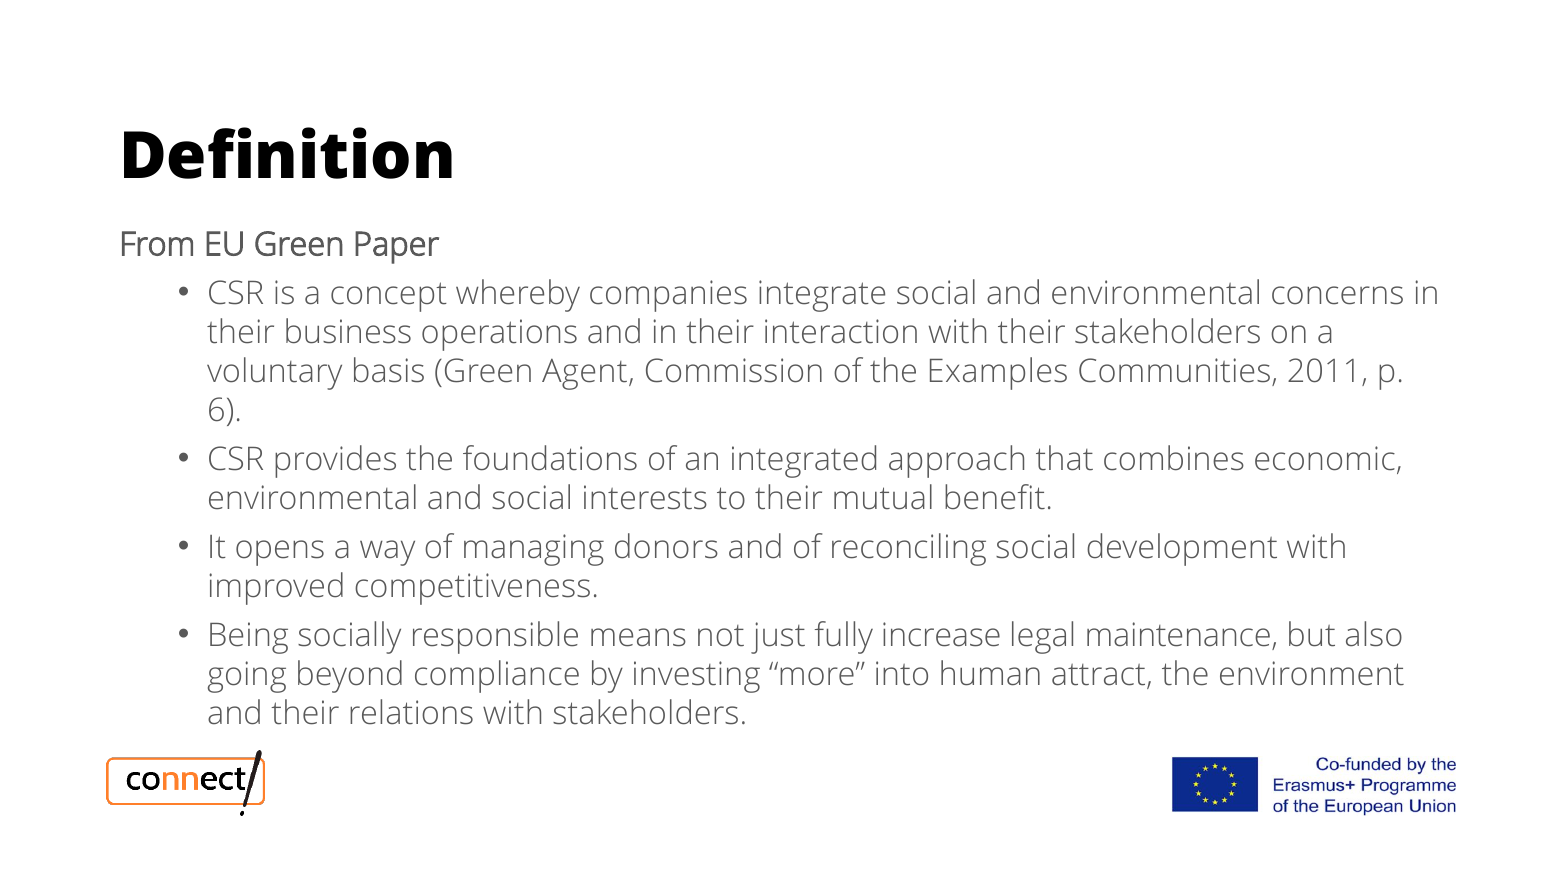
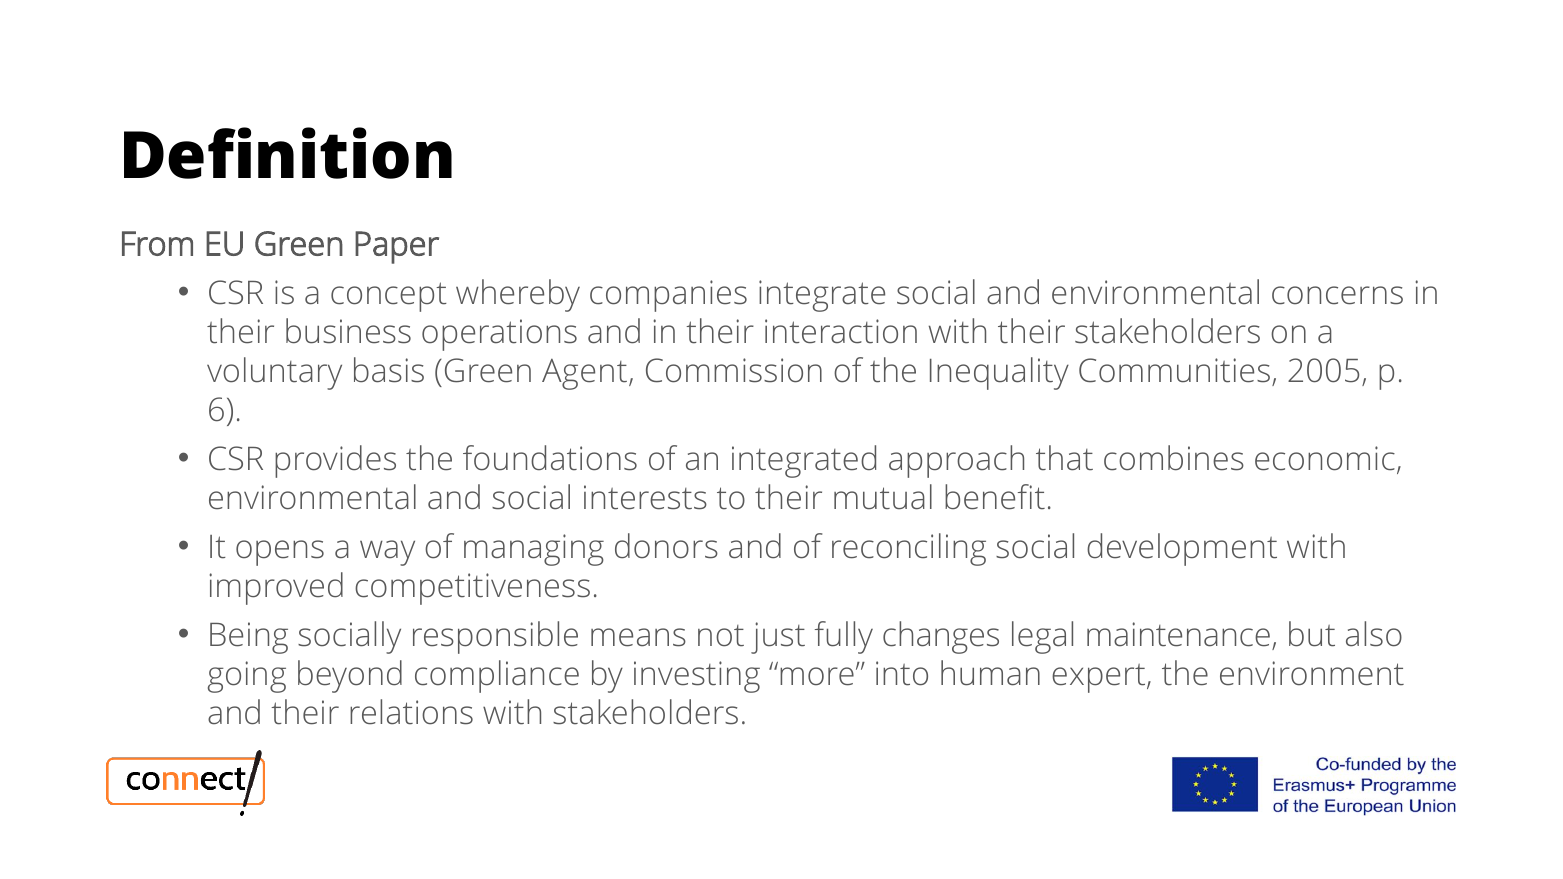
Examples: Examples -> Inequality (998, 372)
2011: 2011 -> 2005 (1328, 372)
increase: increase -> changes (941, 636)
attract: attract -> expert (1102, 675)
